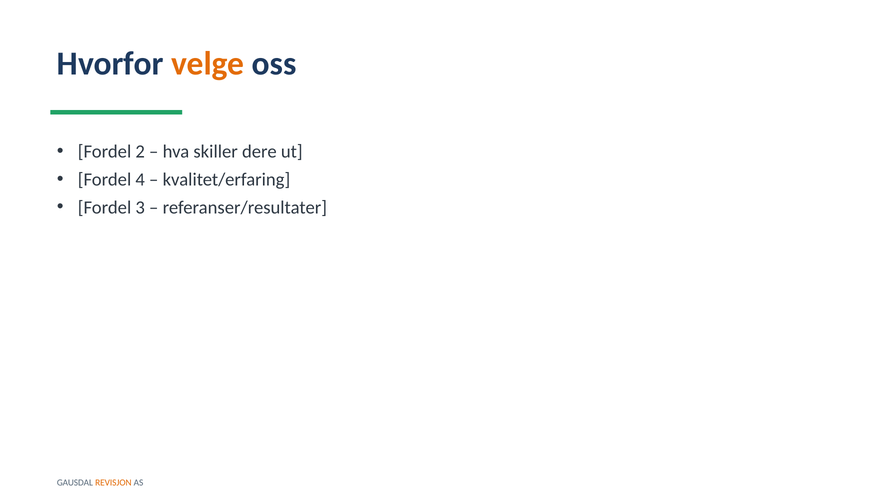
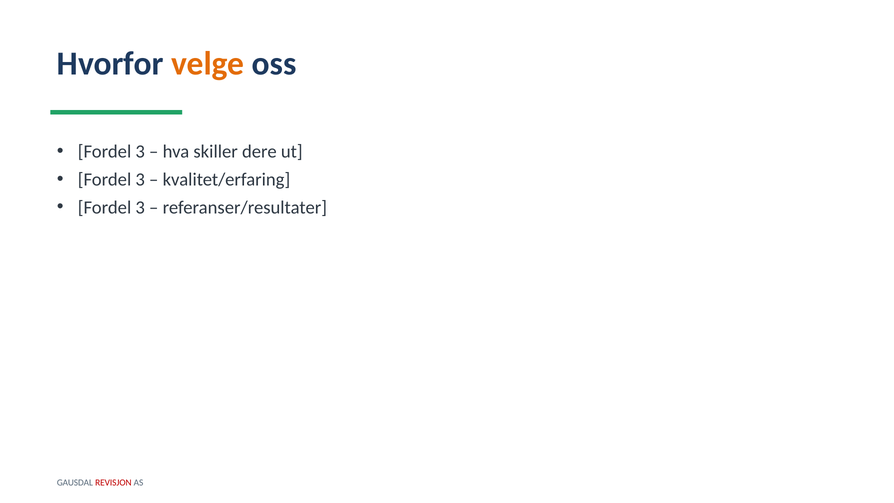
2: 2 -> 3 (140, 151)
4: 4 -> 3 (140, 179)
REVISJON colour: orange -> red (113, 483)
